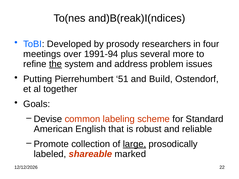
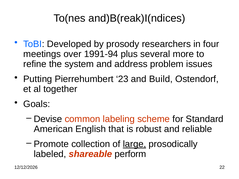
the underline: present -> none (55, 64)
51: 51 -> 23 (122, 79)
marked: marked -> perform (130, 154)
